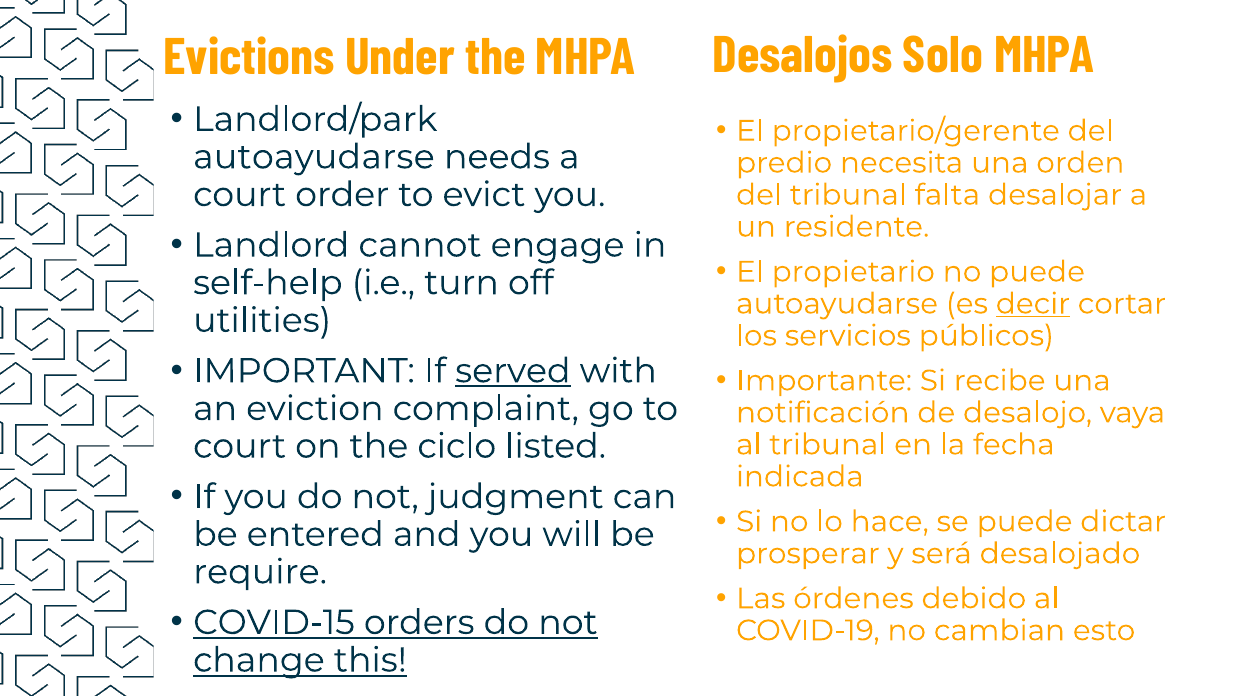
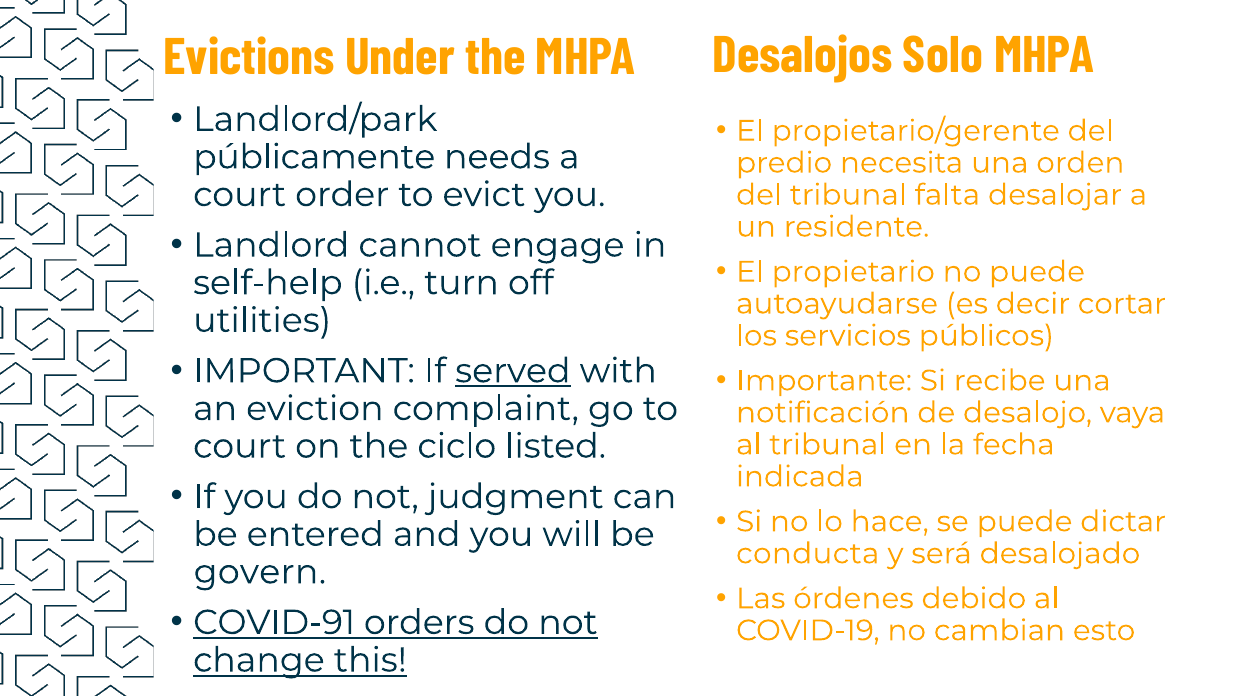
autoayudarse: autoayudarse -> públicamente (314, 157)
decir underline: present -> none (1033, 304)
prosperar: prosperar -> conducta (808, 553)
require: require -> govern (260, 572)
COVID-15: COVID-15 -> COVID-91 (274, 622)
